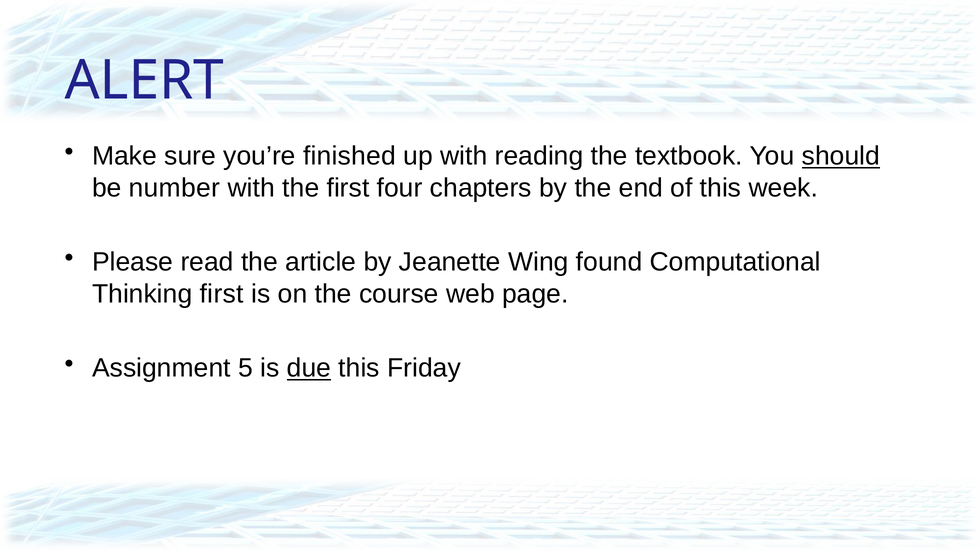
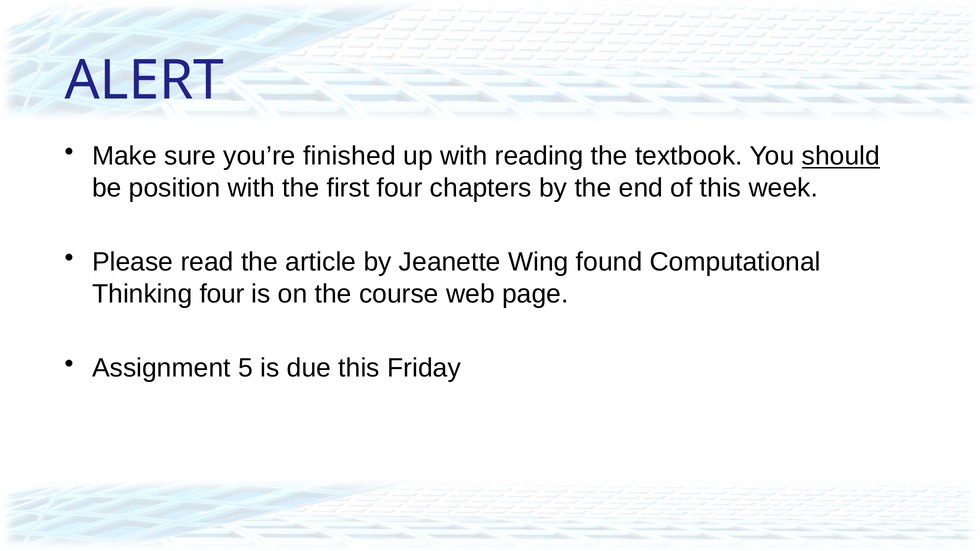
number: number -> position (175, 188)
Thinking first: first -> four (222, 294)
due underline: present -> none (309, 368)
